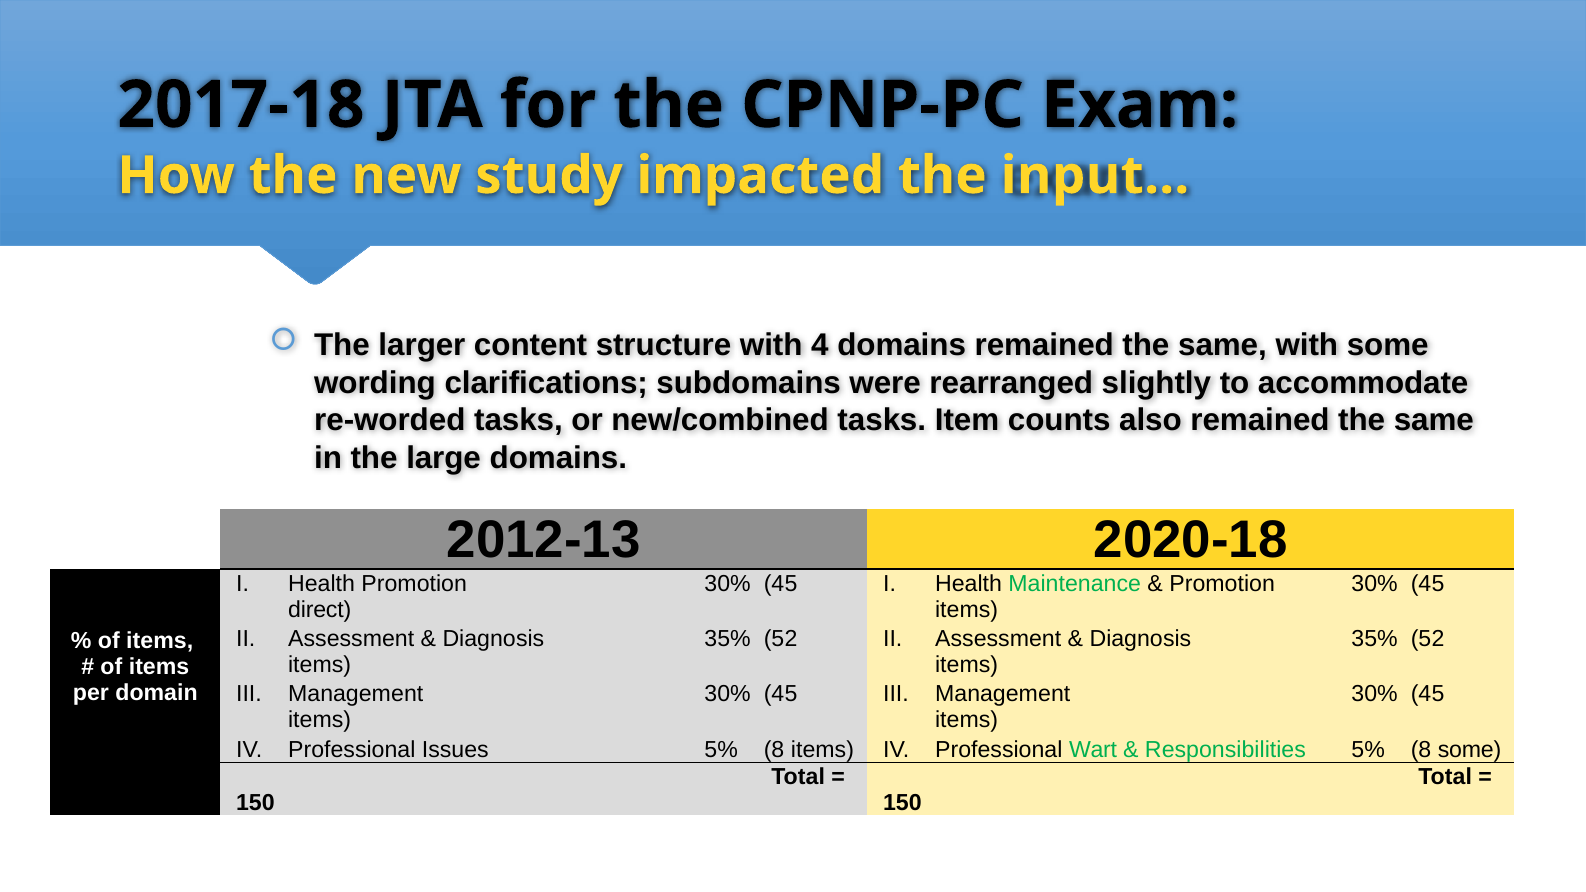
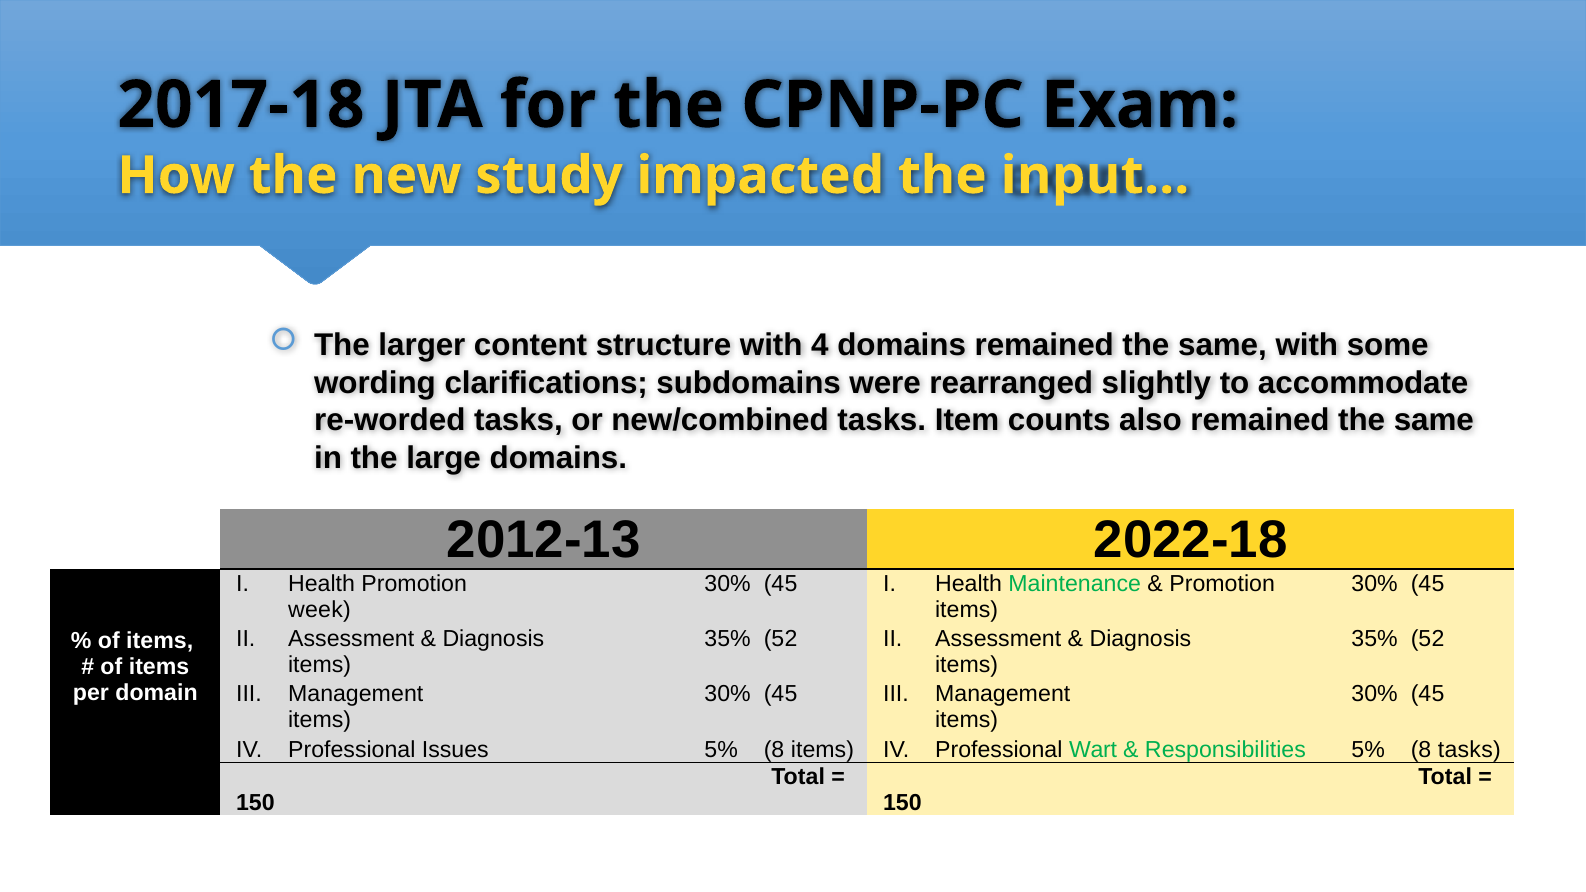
2020-18: 2020-18 -> 2022-18 (1191, 540)
direct: direct -> week (320, 610)
8 some: some -> tasks (1469, 750)
